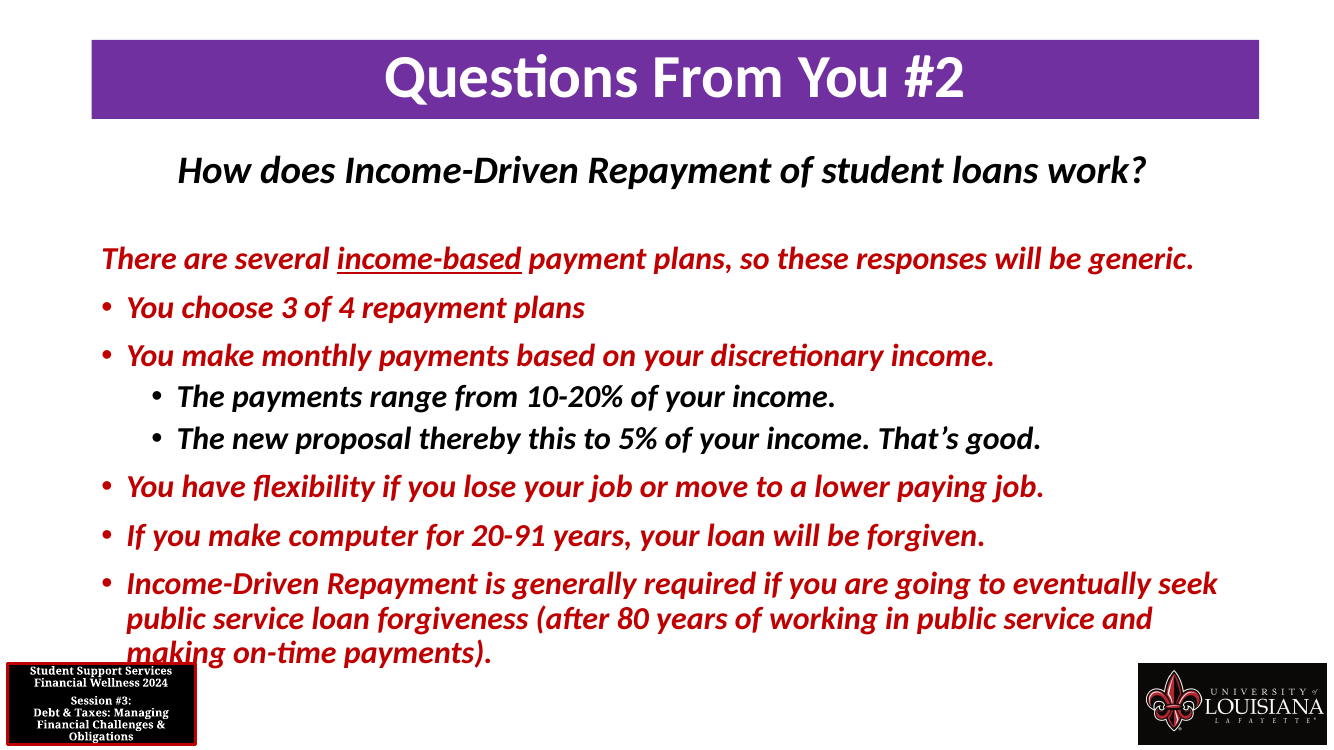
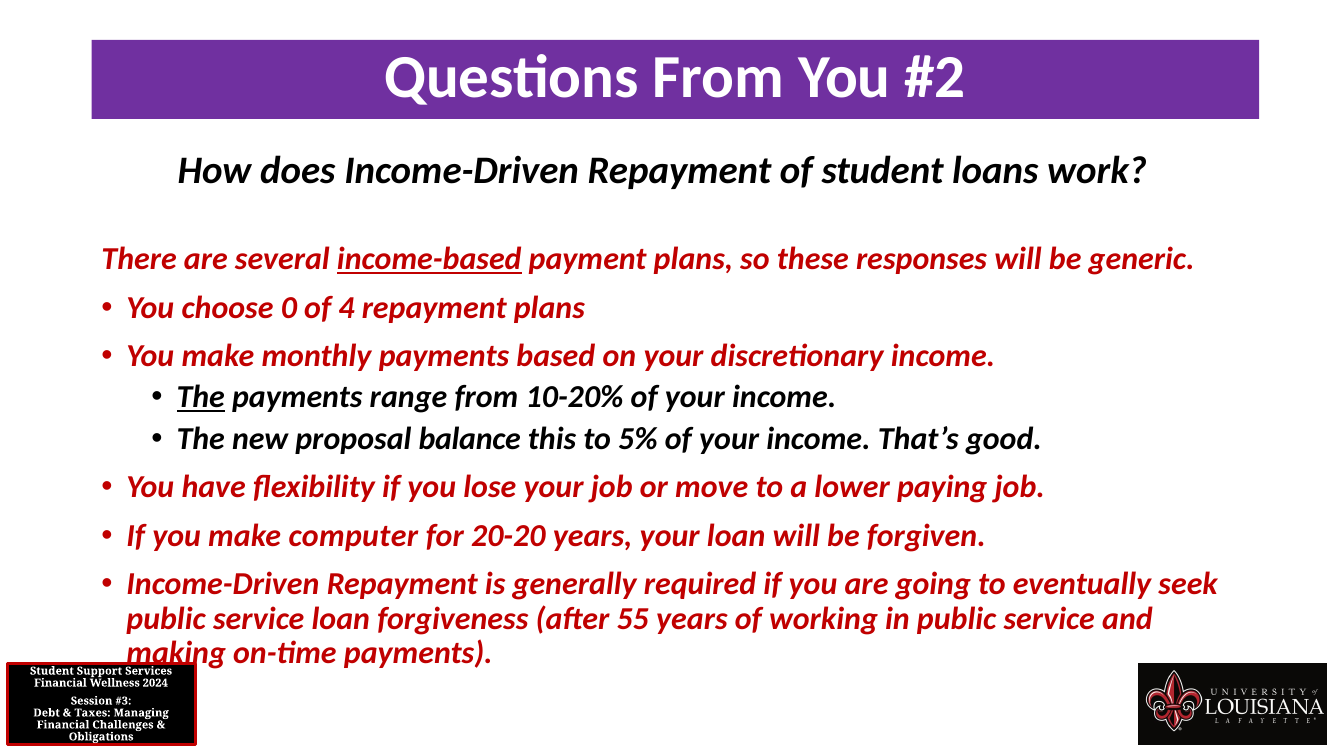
3: 3 -> 0 (289, 308)
The underline: none -> present (201, 398)
thereby: thereby -> balance (470, 439)
20-91: 20-91 -> 20-20 (508, 536)
80: 80 -> 55 (633, 619)
